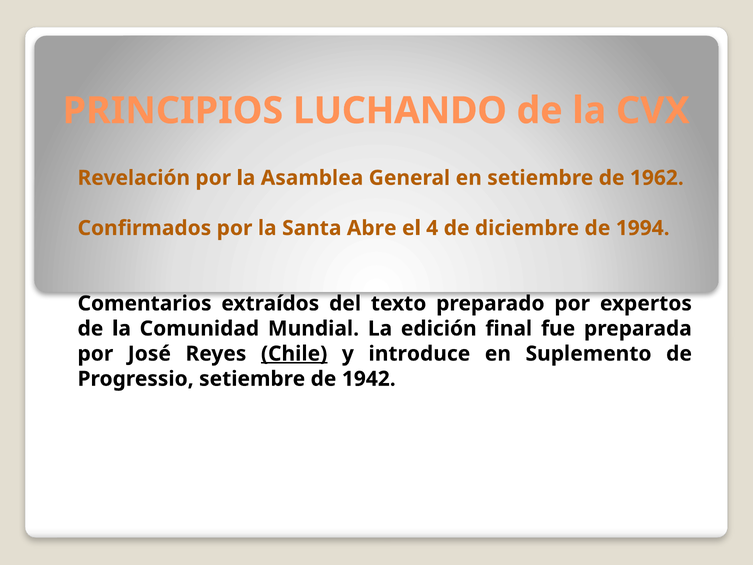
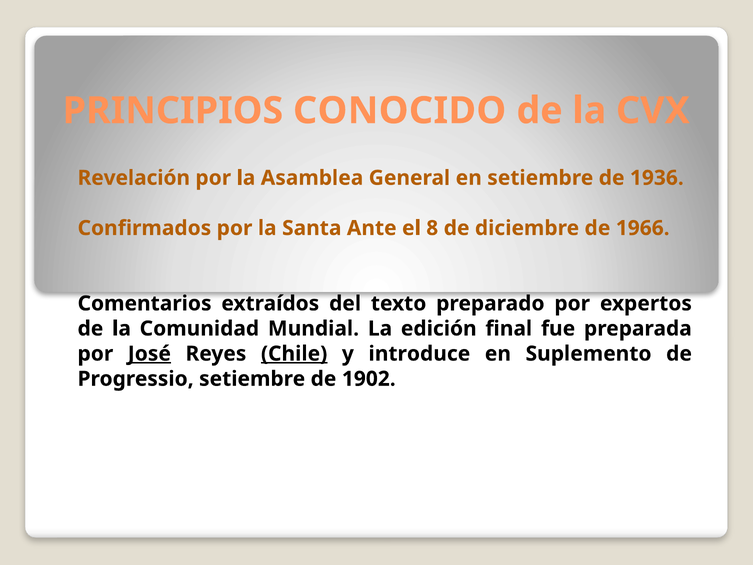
LUCHANDO: LUCHANDO -> CONOCIDO (400, 111)
1962: 1962 -> 1936 (657, 178)
Abre: Abre -> Ante (372, 228)
4: 4 -> 8 (432, 228)
1994: 1994 -> 1966 (643, 228)
José underline: none -> present (149, 354)
1942: 1942 -> 1902 (369, 379)
